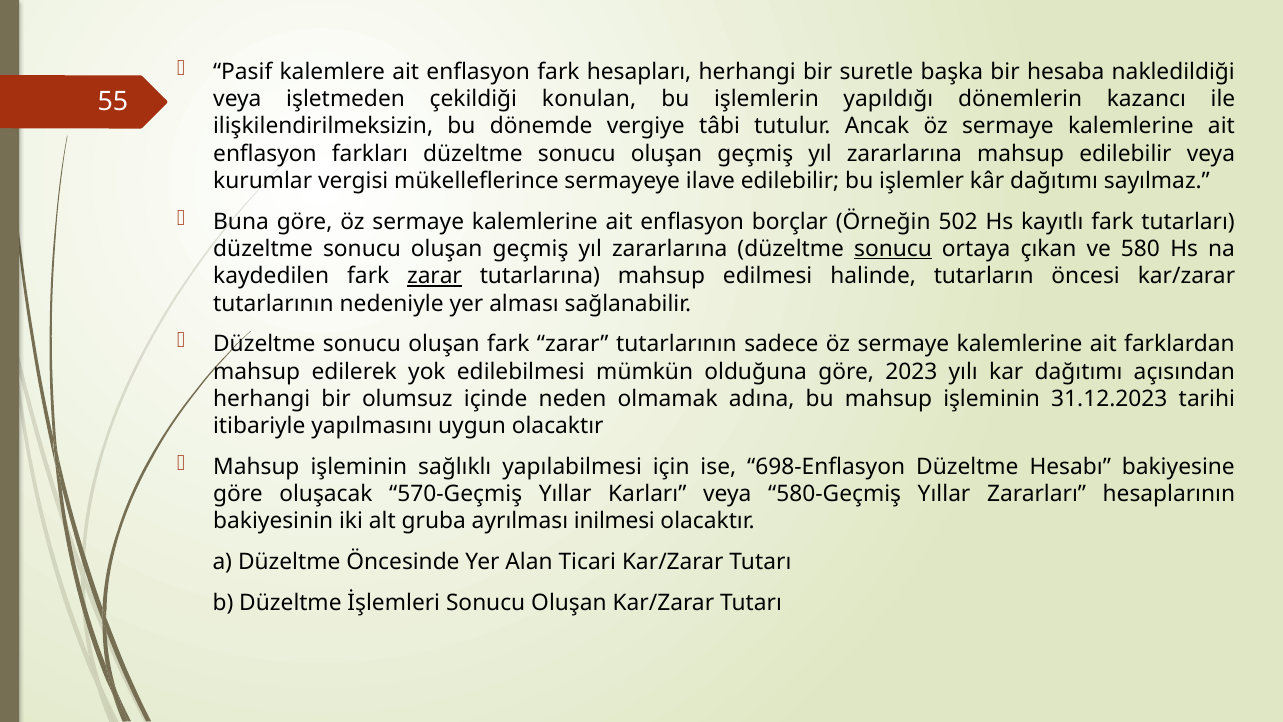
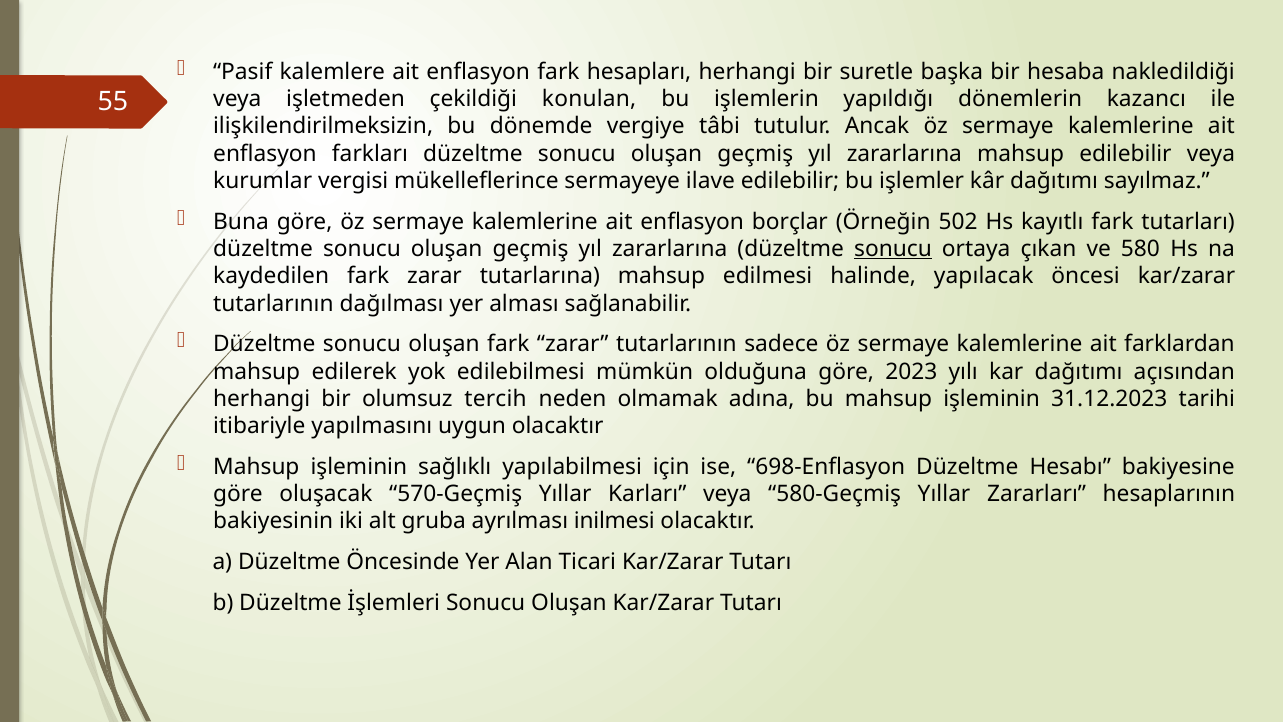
zarar underline: present -> none (435, 276)
tutarların: tutarların -> yapılacak (984, 276)
nedeniyle: nedeniyle -> dağılması (392, 303)
içinde: içinde -> tercih (496, 399)
